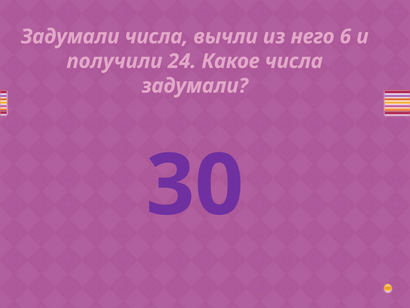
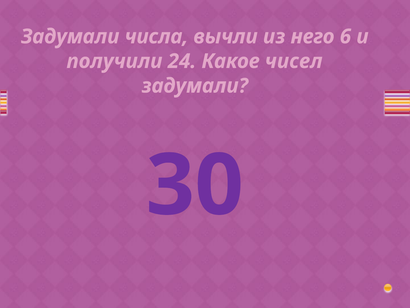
Какое числа: числа -> чисел (294, 61)
